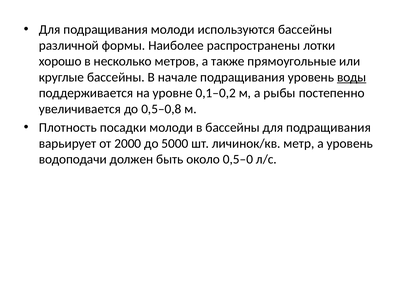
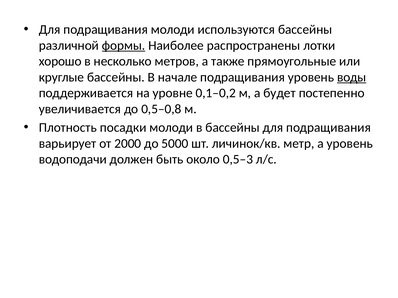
формы underline: none -> present (124, 45)
рыбы: рыбы -> будет (280, 93)
0,5–0: 0,5–0 -> 0,5–3 (238, 160)
